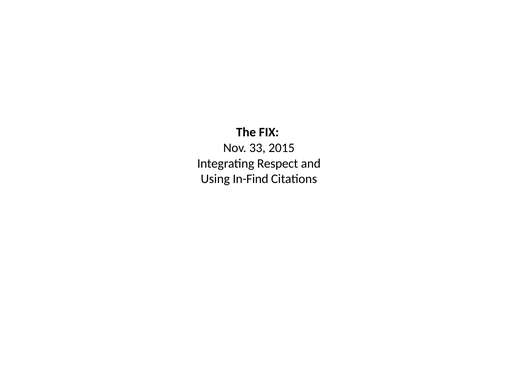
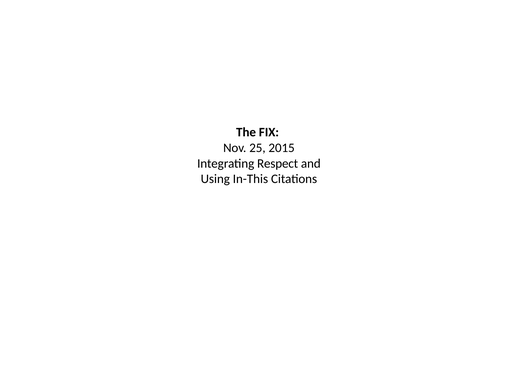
33: 33 -> 25 (257, 148)
In-Find: In-Find -> In-This (250, 179)
